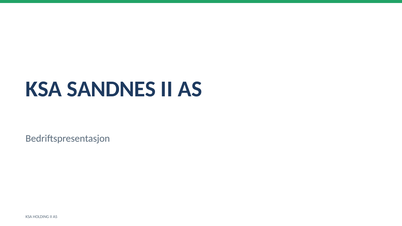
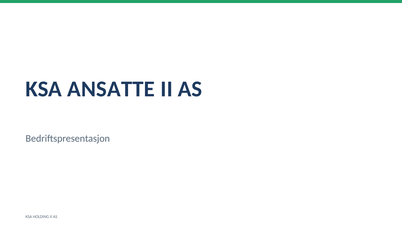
SANDNES: SANDNES -> ANSATTE (111, 89)
